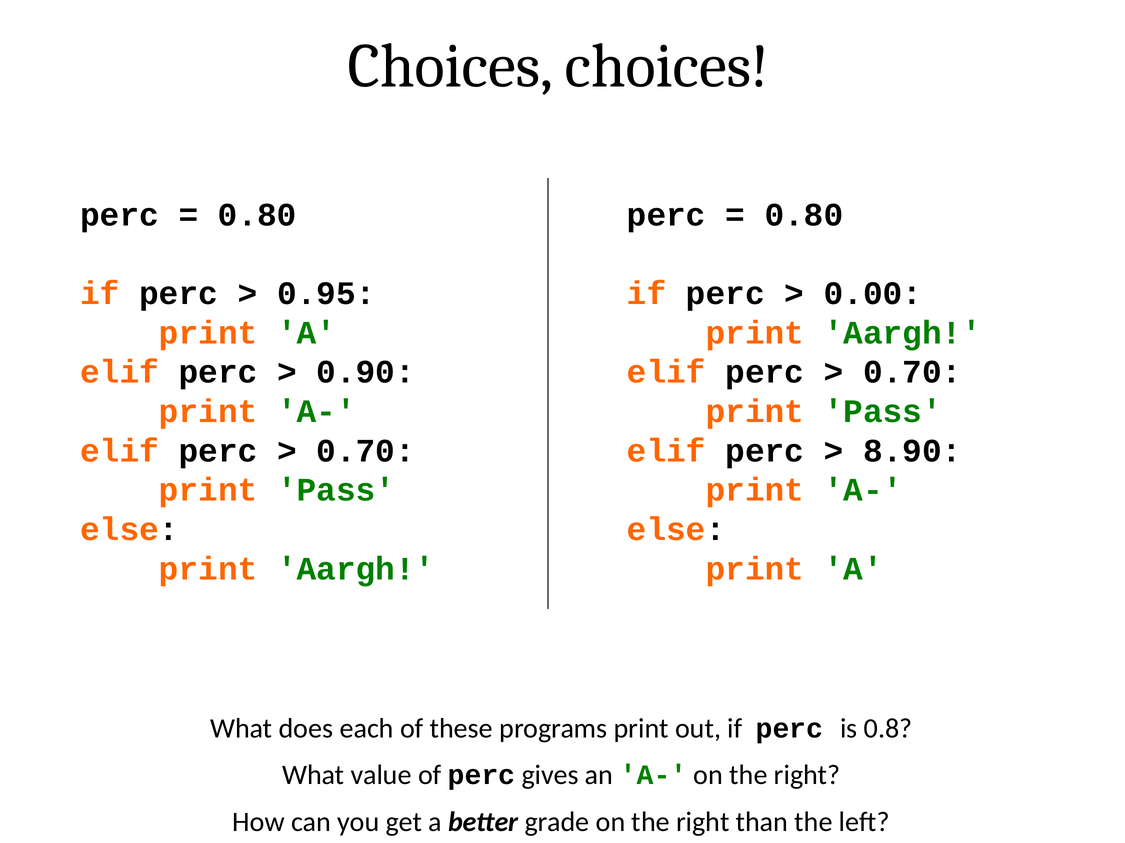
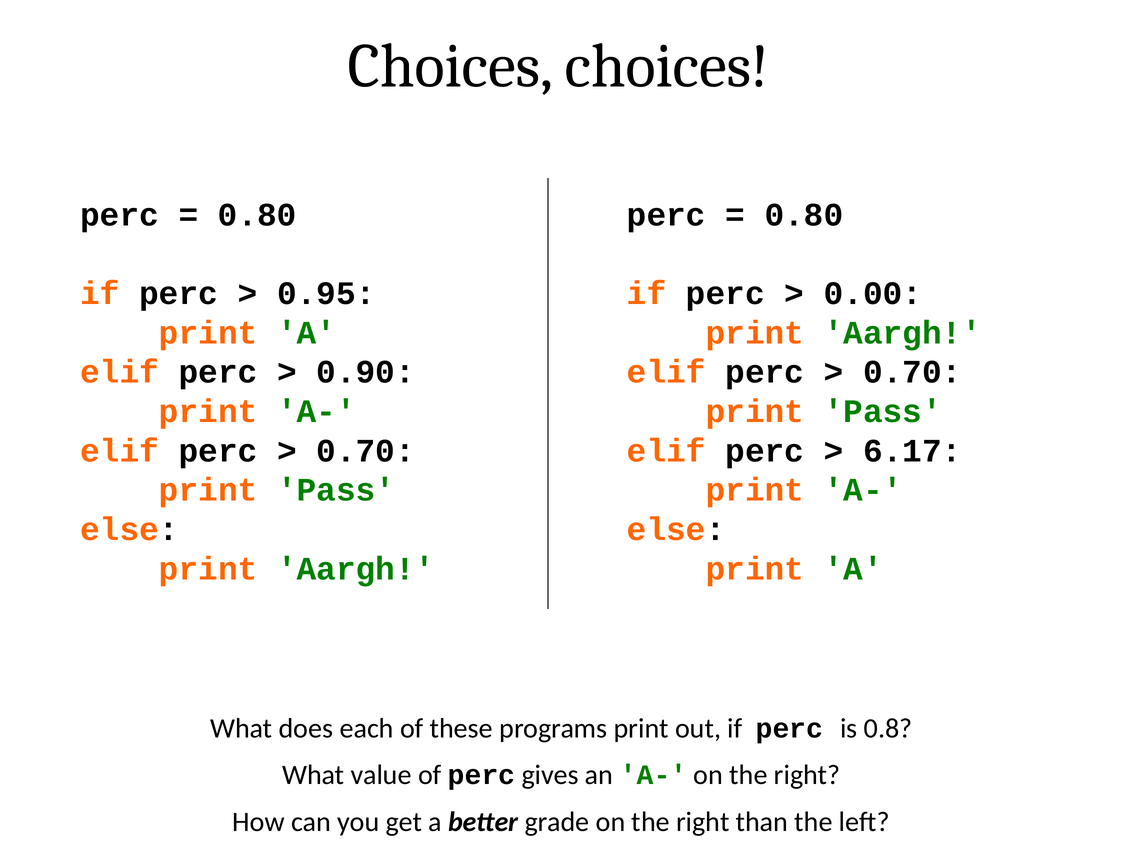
8.90: 8.90 -> 6.17 (912, 451)
